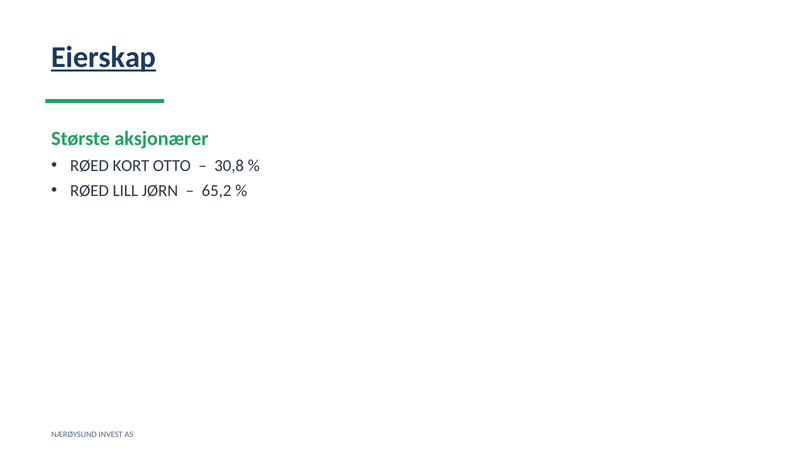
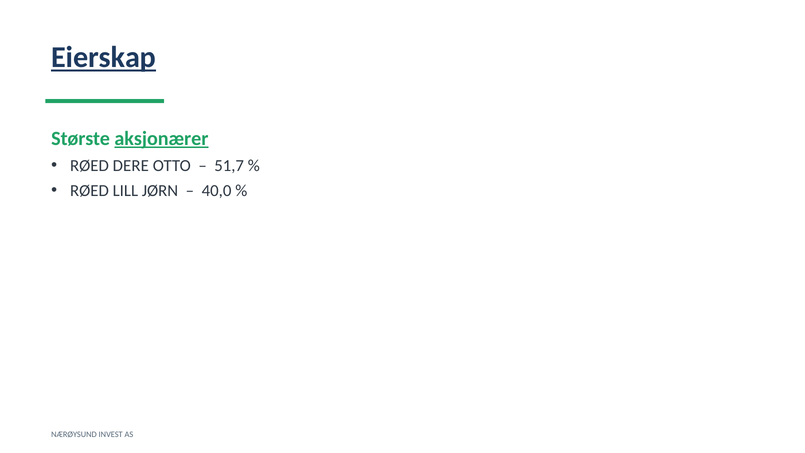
aksjonærer underline: none -> present (161, 139)
KORT: KORT -> DERE (131, 166)
30,8: 30,8 -> 51,7 (229, 166)
65,2: 65,2 -> 40,0 (217, 191)
